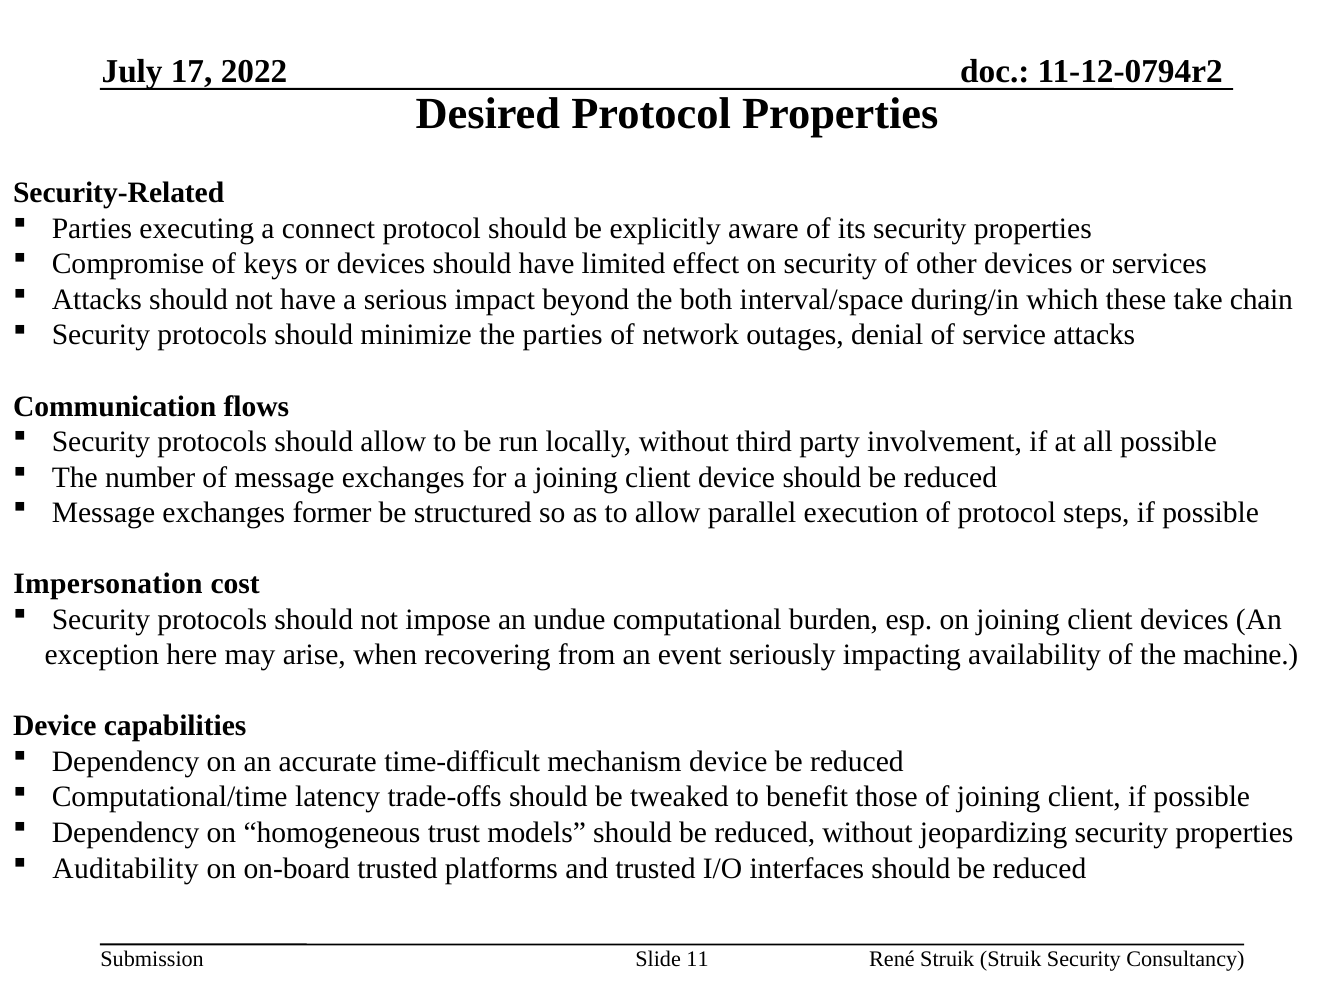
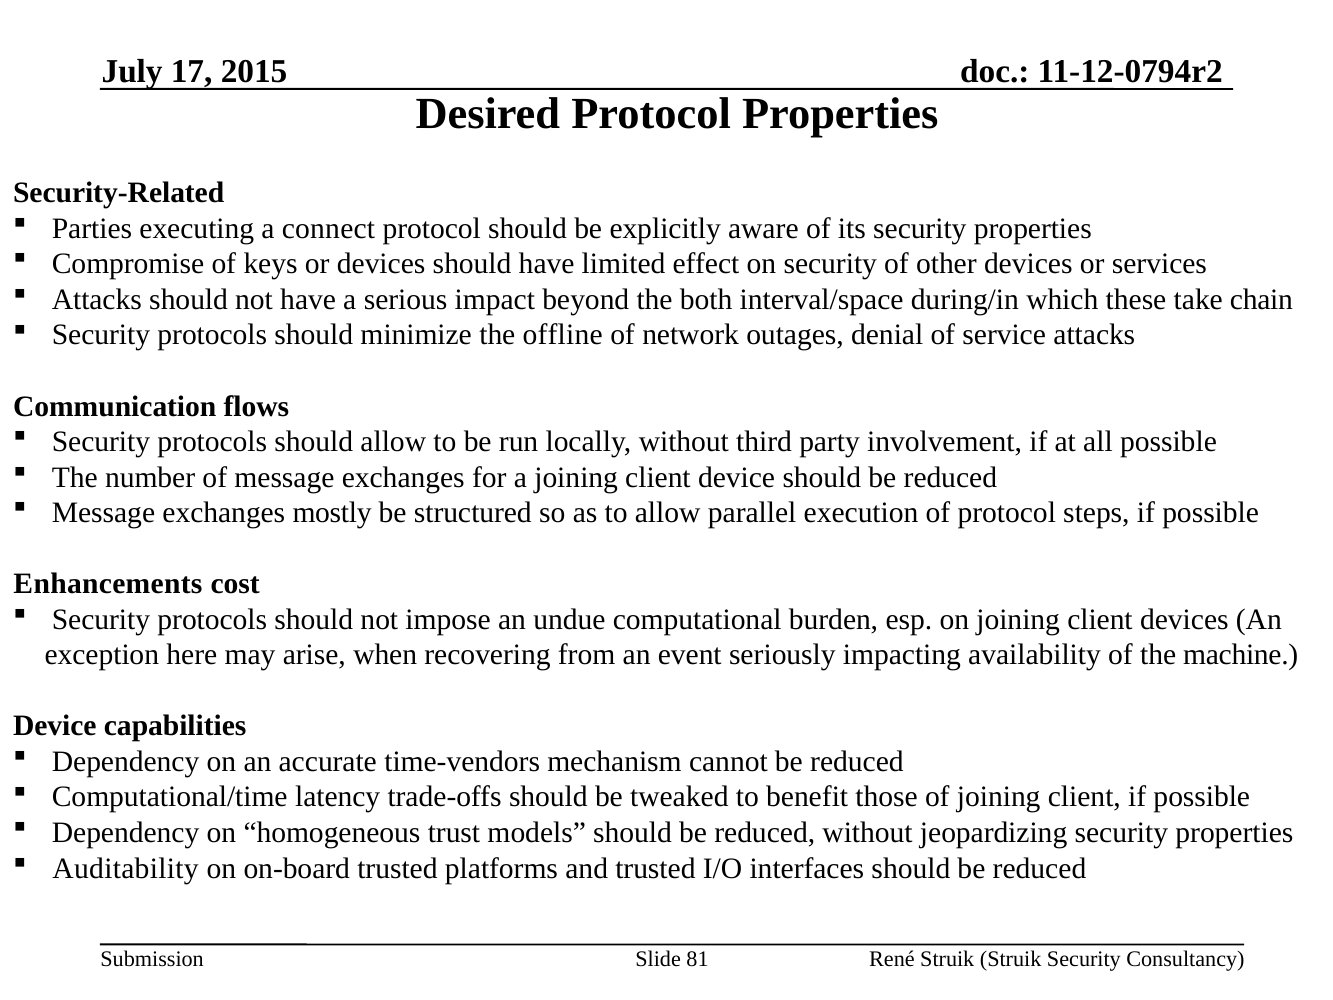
2022: 2022 -> 2015 (254, 71)
the parties: parties -> offline (563, 335)
former: former -> mostly (332, 513)
Impersonation: Impersonation -> Enhancements (108, 584)
time-difficult: time-difficult -> time-vendors (462, 761)
mechanism device: device -> cannot (728, 761)
11: 11 -> 81 (698, 959)
